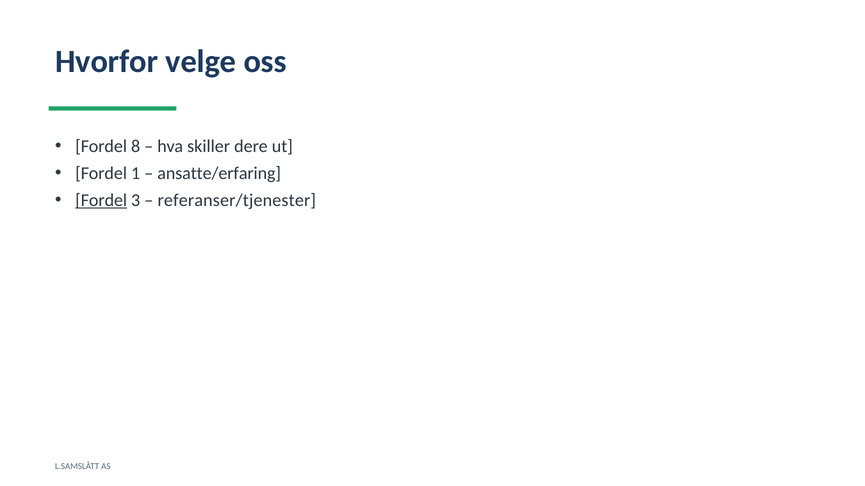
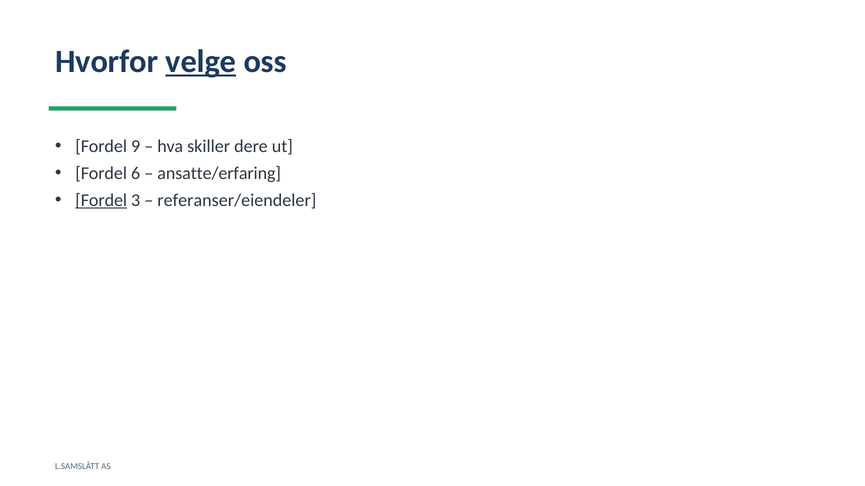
velge underline: none -> present (201, 62)
8: 8 -> 9 (136, 147)
1: 1 -> 6 (136, 174)
referanser/tjenester: referanser/tjenester -> referanser/eiendeler (237, 201)
